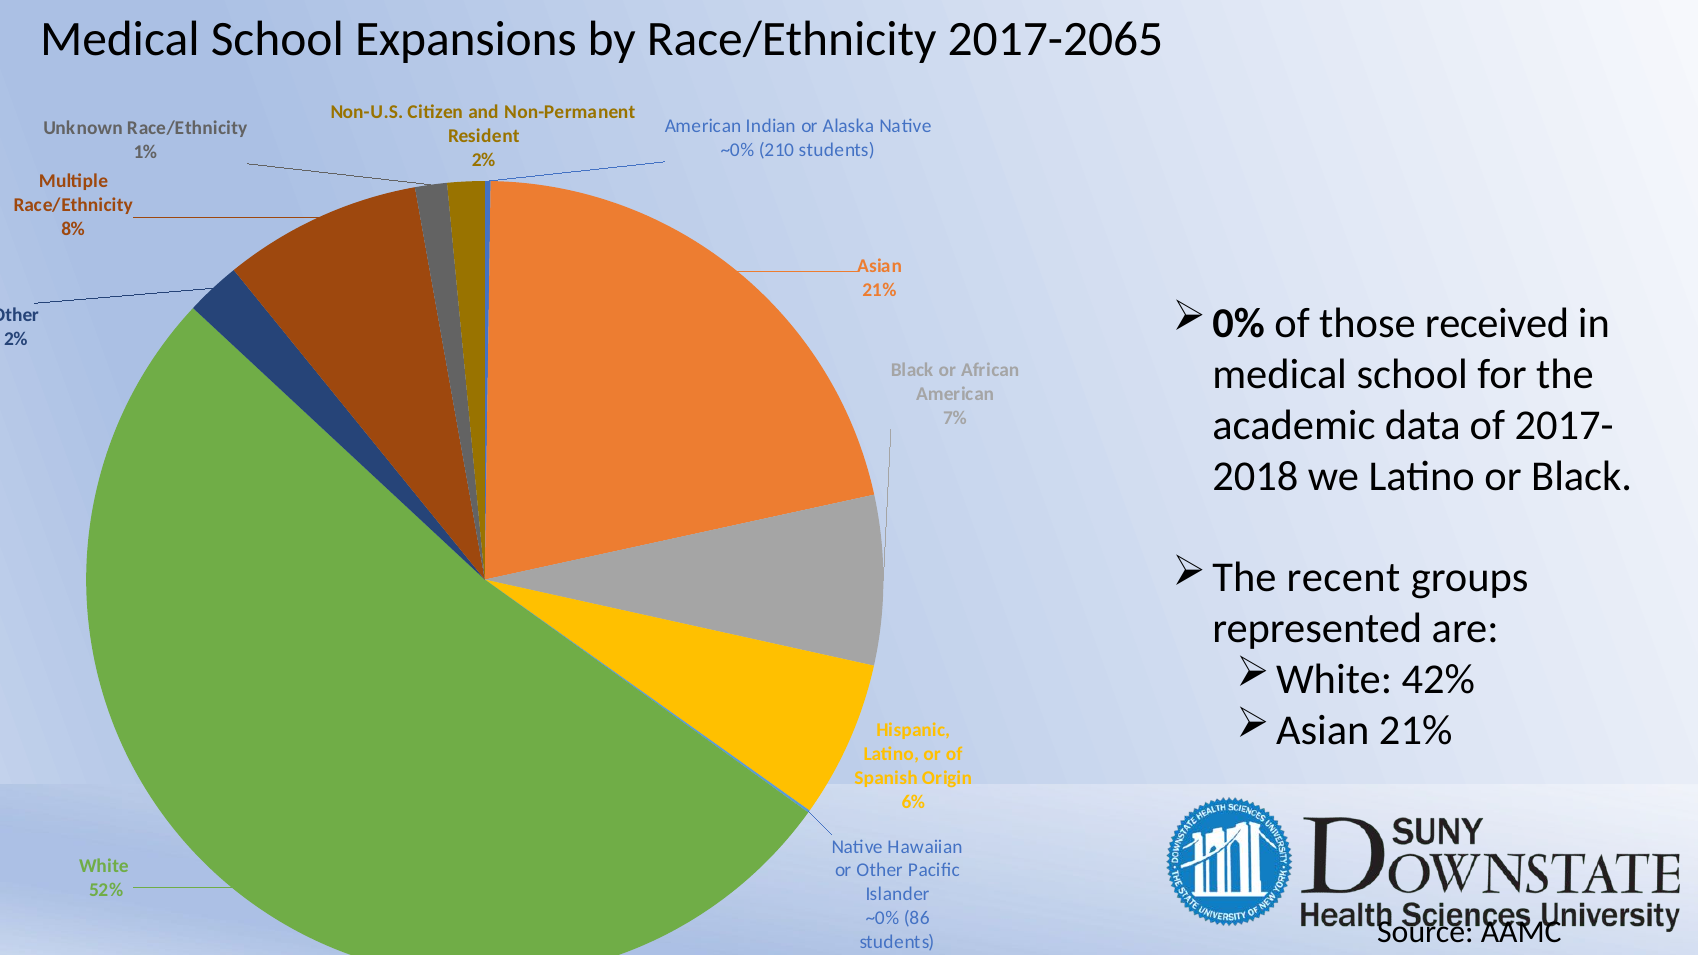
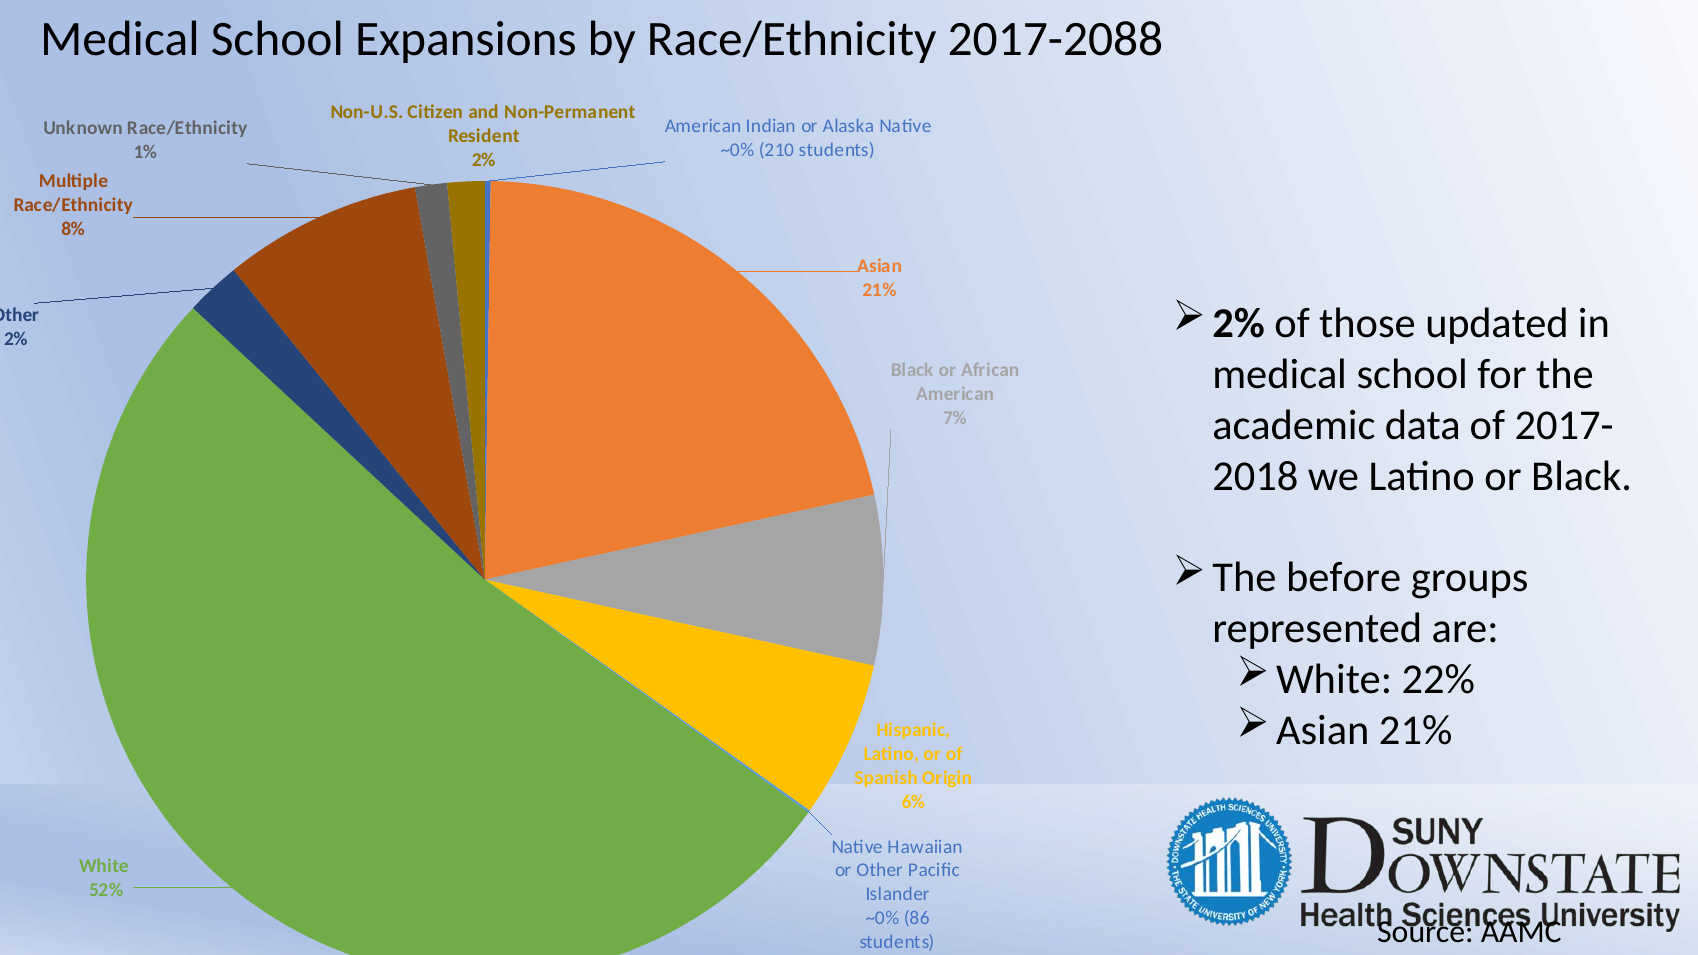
2017-2065: 2017-2065 -> 2017-2088 (1055, 39)
0%: 0% -> 2% (1239, 323)
received: received -> updated (1497, 323)
recent: recent -> before (1344, 578)
42%: 42% -> 22% (1438, 680)
